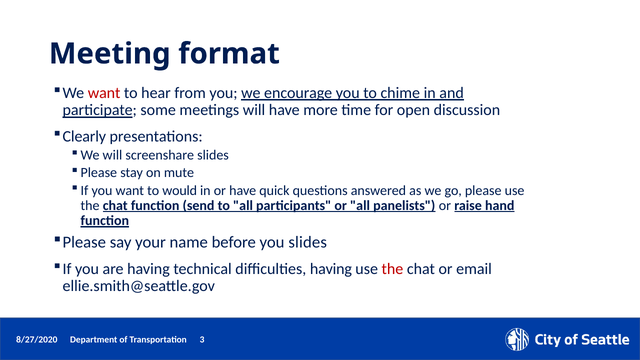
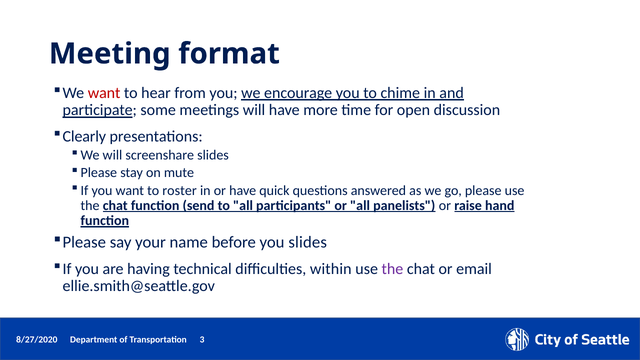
would: would -> roster (180, 190)
difficulties having: having -> within (331, 269)
the colour: red -> purple (392, 269)
